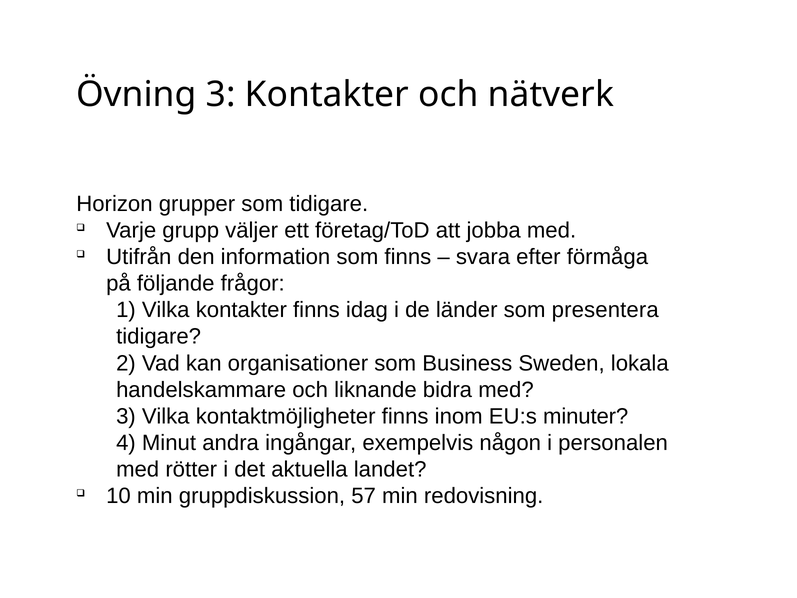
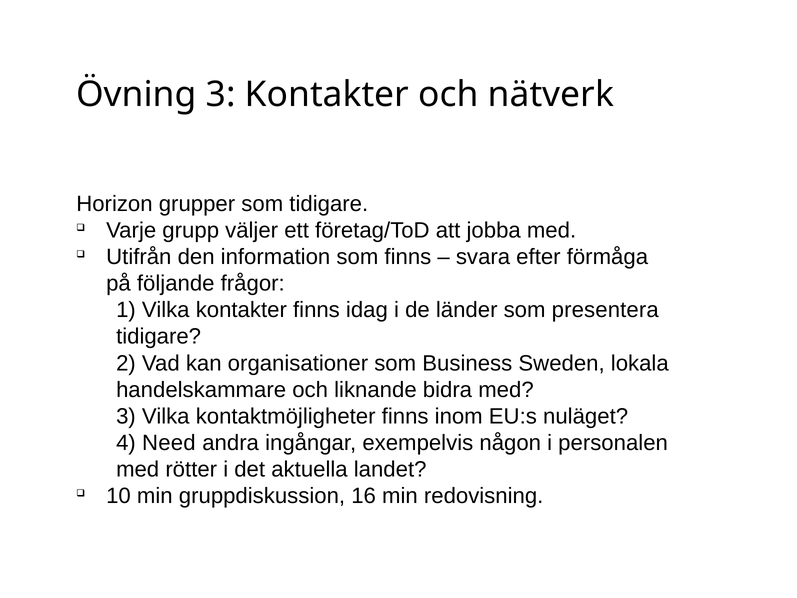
minuter: minuter -> nuläget (586, 416)
Minut: Minut -> Need (169, 443)
57: 57 -> 16 (364, 496)
